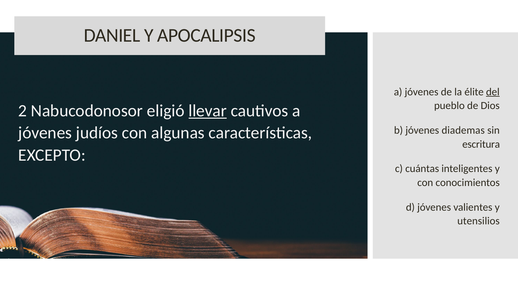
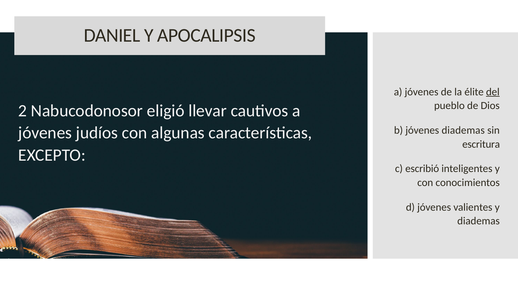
llevar underline: present -> none (208, 111)
cuántas: cuántas -> escribió (422, 169)
utensilios: utensilios -> diademas (479, 221)
